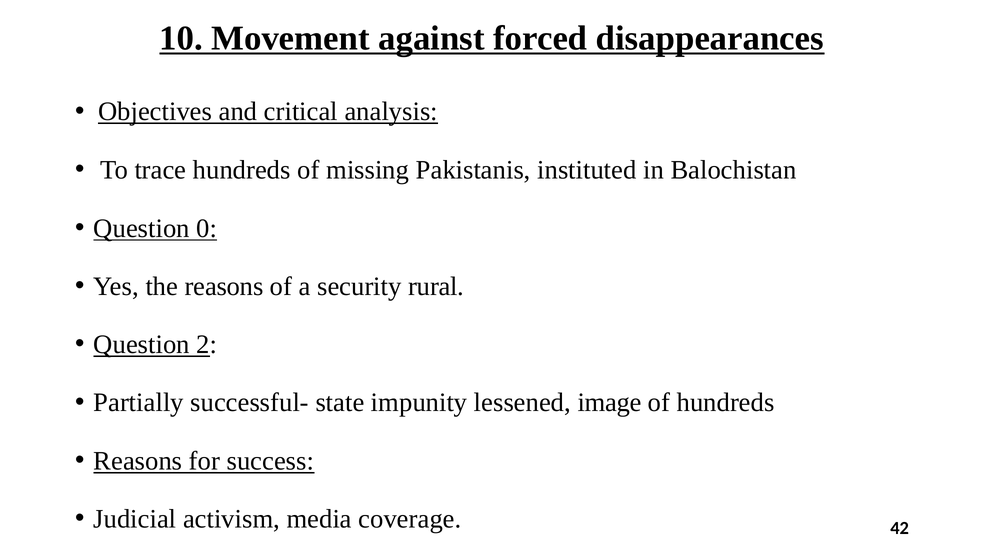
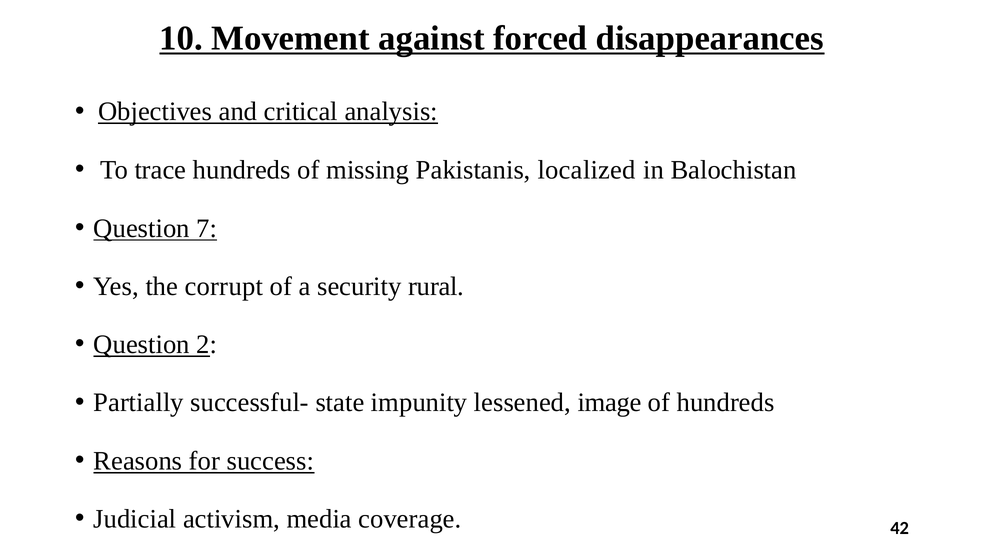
instituted: instituted -> localized (587, 170)
0: 0 -> 7 (207, 228)
the reasons: reasons -> corrupt (224, 287)
